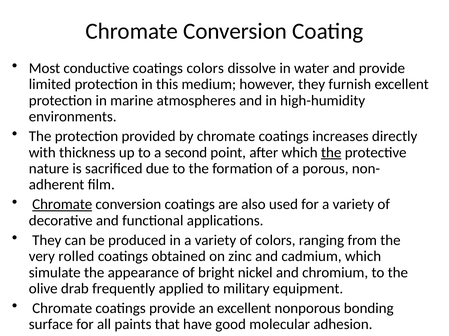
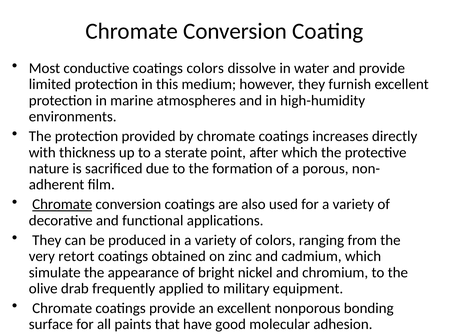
second: second -> sterate (186, 153)
the underline: present -> none (331, 153)
rolled: rolled -> retort (76, 257)
